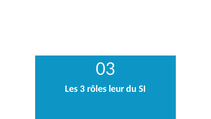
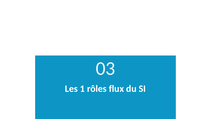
3: 3 -> 1 (82, 89)
leur: leur -> flux (116, 89)
